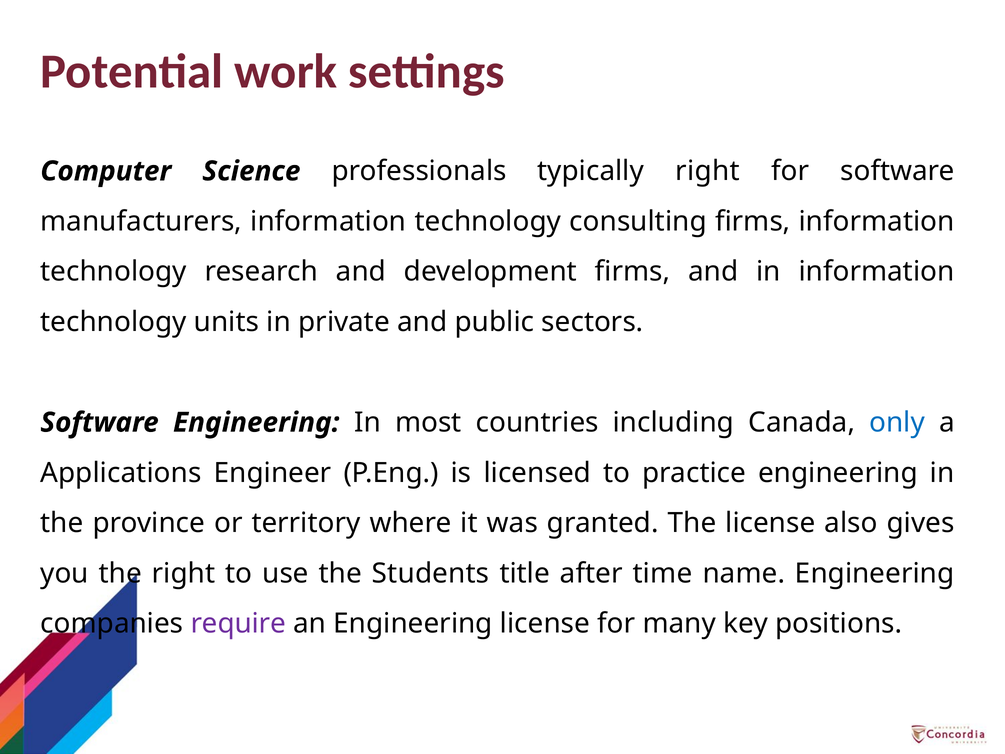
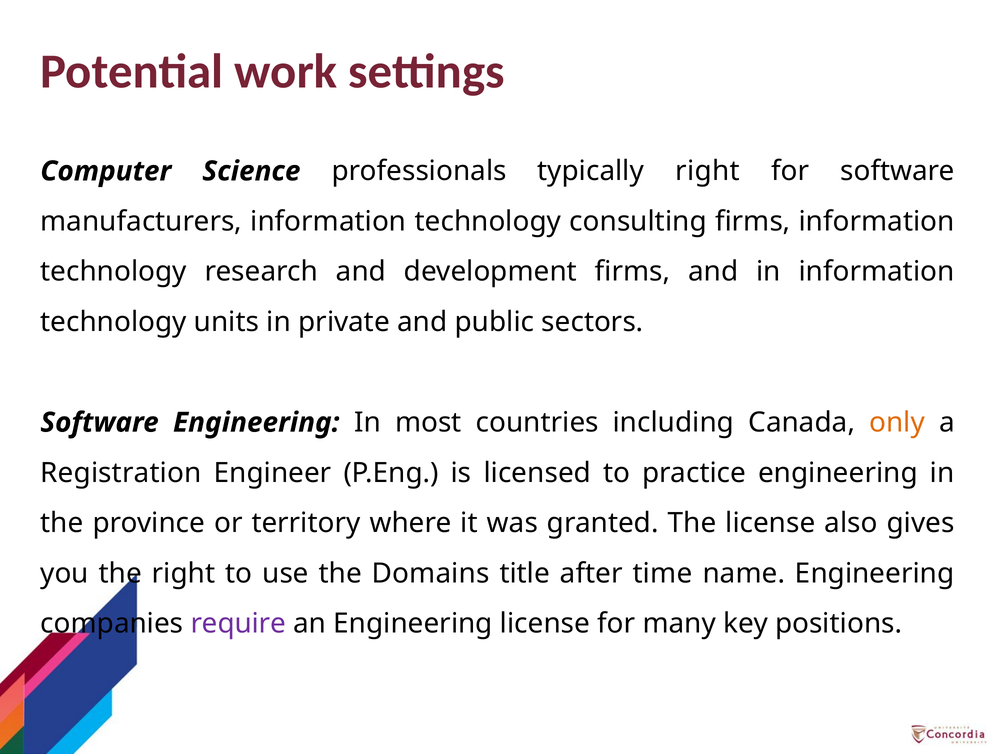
only colour: blue -> orange (897, 422)
Applications: Applications -> Registration (121, 473)
Students: Students -> Domains (431, 573)
